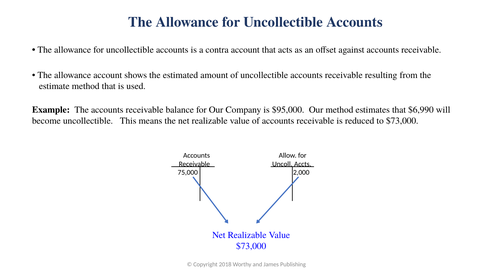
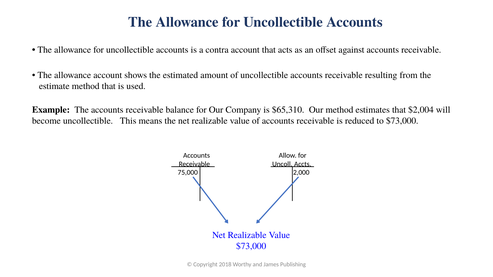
$95,000: $95,000 -> $65,310 (288, 110)
$6,990: $6,990 -> $2,004 (421, 110)
